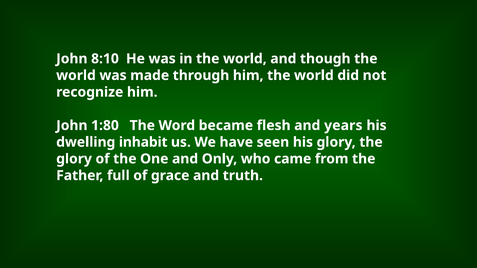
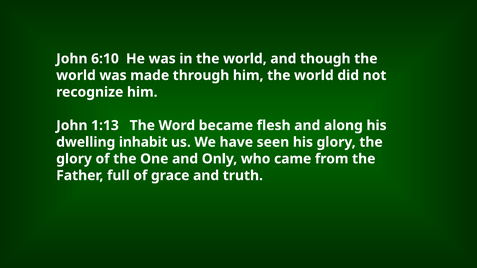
8:10: 8:10 -> 6:10 (105, 59)
1:80: 1:80 -> 1:13 (105, 126)
years: years -> along (343, 126)
